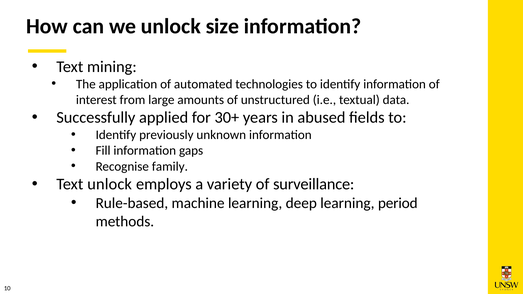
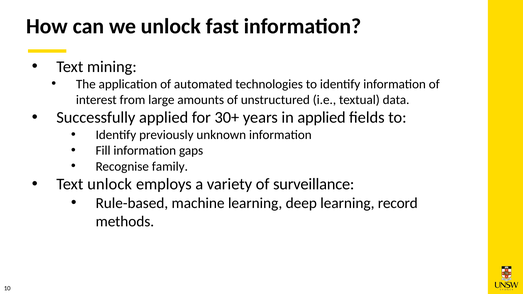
size: size -> fast (222, 26)
in abused: abused -> applied (322, 118)
period: period -> record (398, 203)
